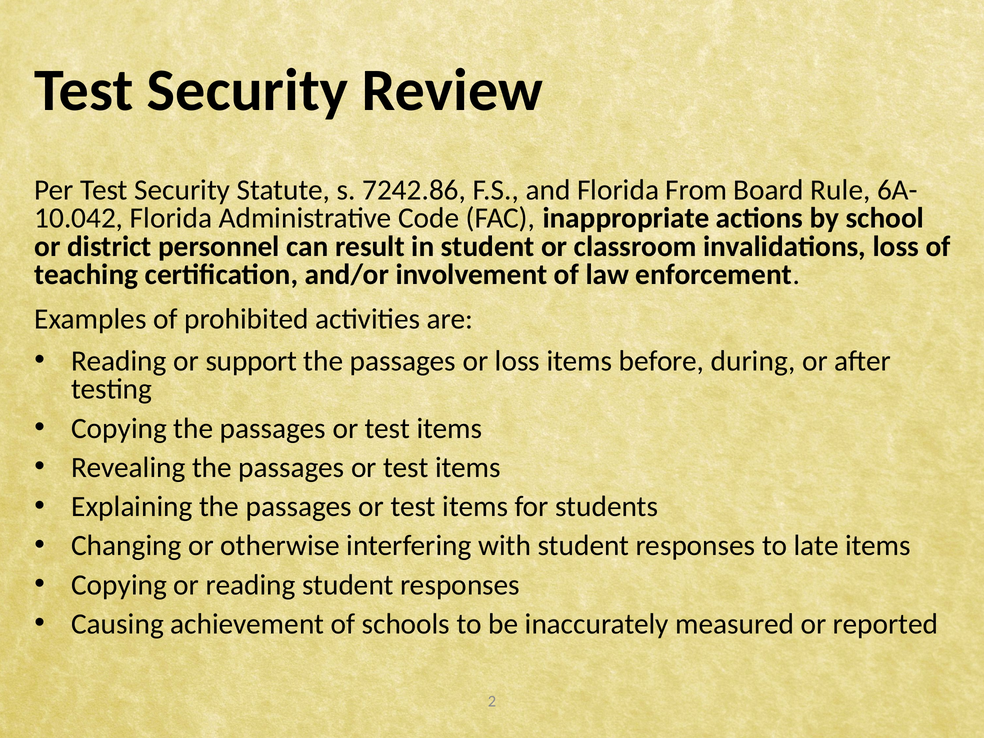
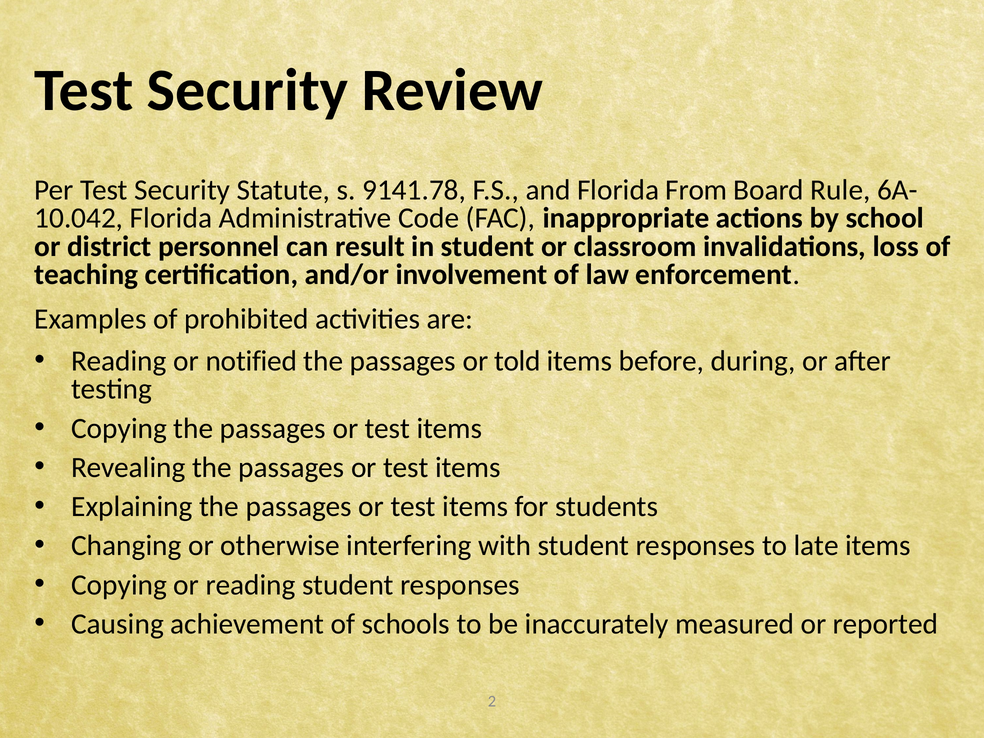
7242.86: 7242.86 -> 9141.78 (414, 190)
support: support -> notified (251, 361)
or loss: loss -> told (518, 361)
